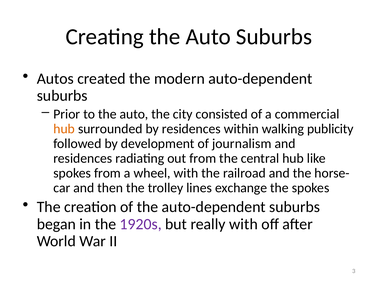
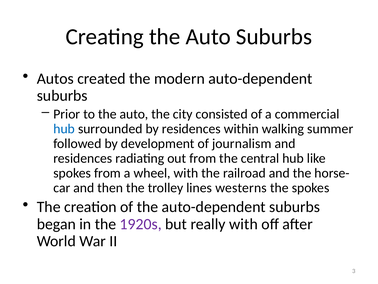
hub colour: orange -> blue (64, 129)
publicity: publicity -> summer (330, 129)
exchange: exchange -> westerns (241, 188)
